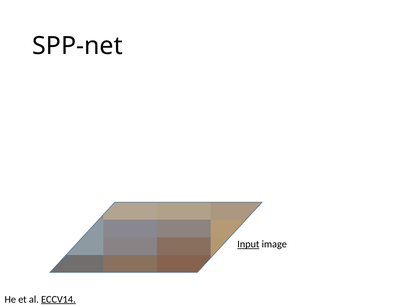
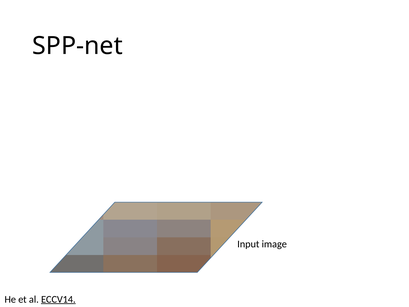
Input underline: present -> none (248, 244)
